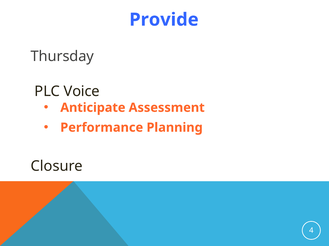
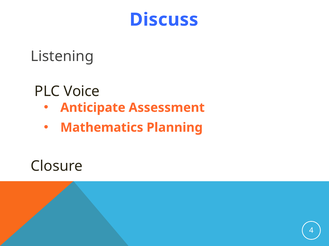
Provide: Provide -> Discuss (164, 20)
Thursday: Thursday -> Listening (62, 57)
Performance: Performance -> Mathematics (102, 128)
